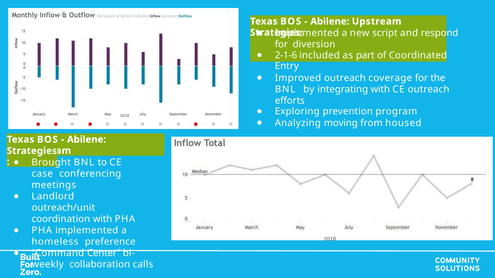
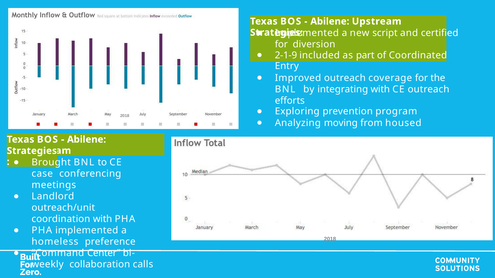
respond: respond -> certified (440, 33)
2-1-6: 2-1-6 -> 2-1-9 (286, 55)
